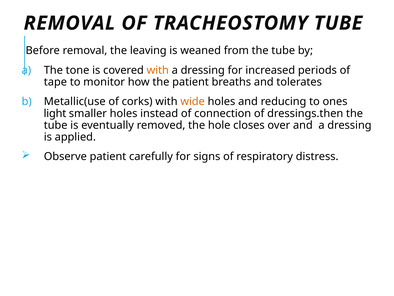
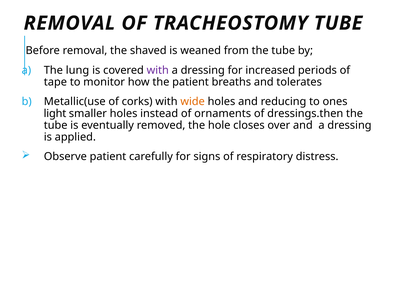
leaving: leaving -> shaved (148, 51)
tone: tone -> lung (77, 70)
with colour: orange -> purple (158, 70)
connection: connection -> ornaments (223, 113)
